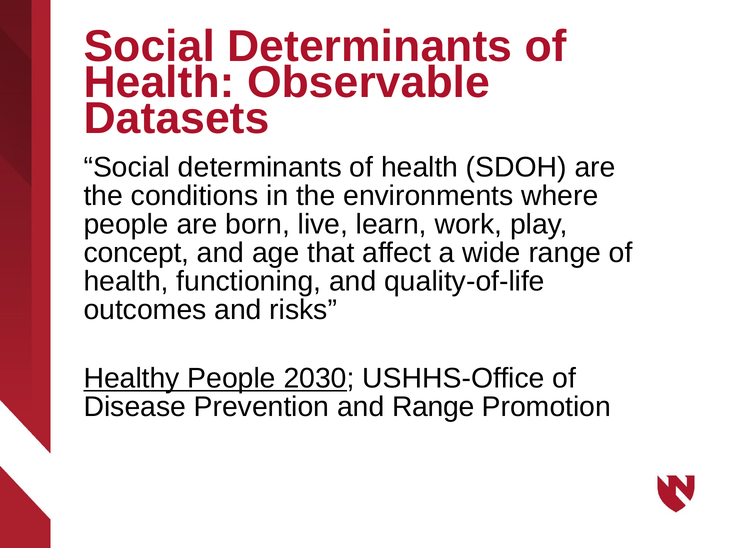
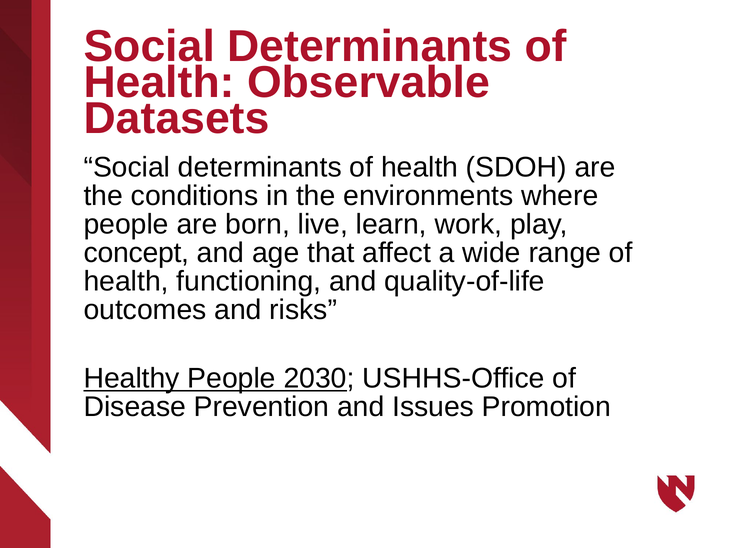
and Range: Range -> Issues (433, 407)
